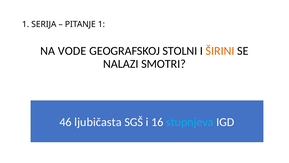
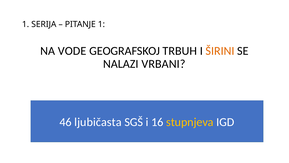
STOLNI: STOLNI -> TRBUH (180, 51)
SMOTRI: SMOTRI -> VRBANI (163, 64)
stupnjeva colour: light blue -> yellow (190, 122)
